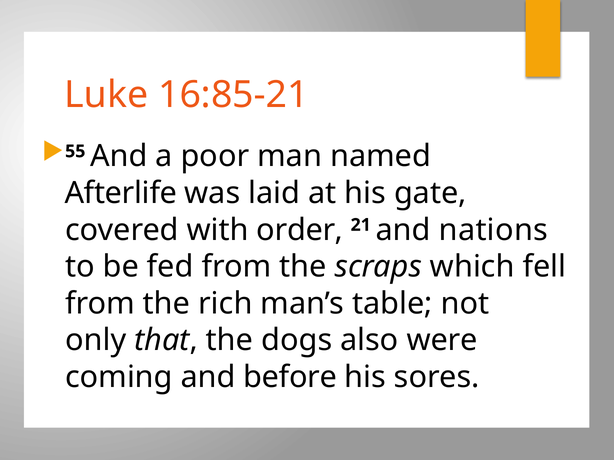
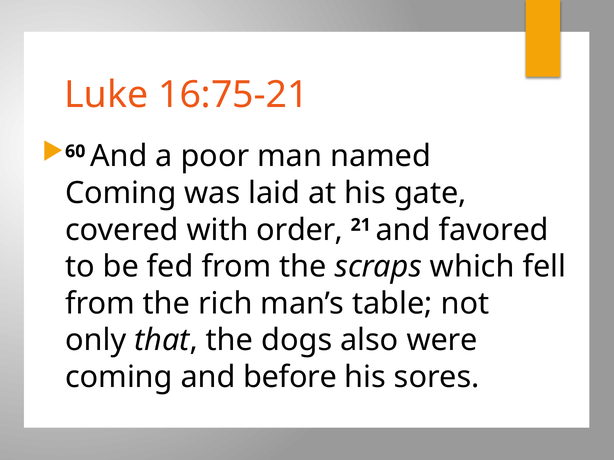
16:85-21: 16:85-21 -> 16:75-21 (233, 95)
55: 55 -> 60 (75, 152)
Afterlife: Afterlife -> Coming (121, 193)
nations: nations -> favored (494, 230)
